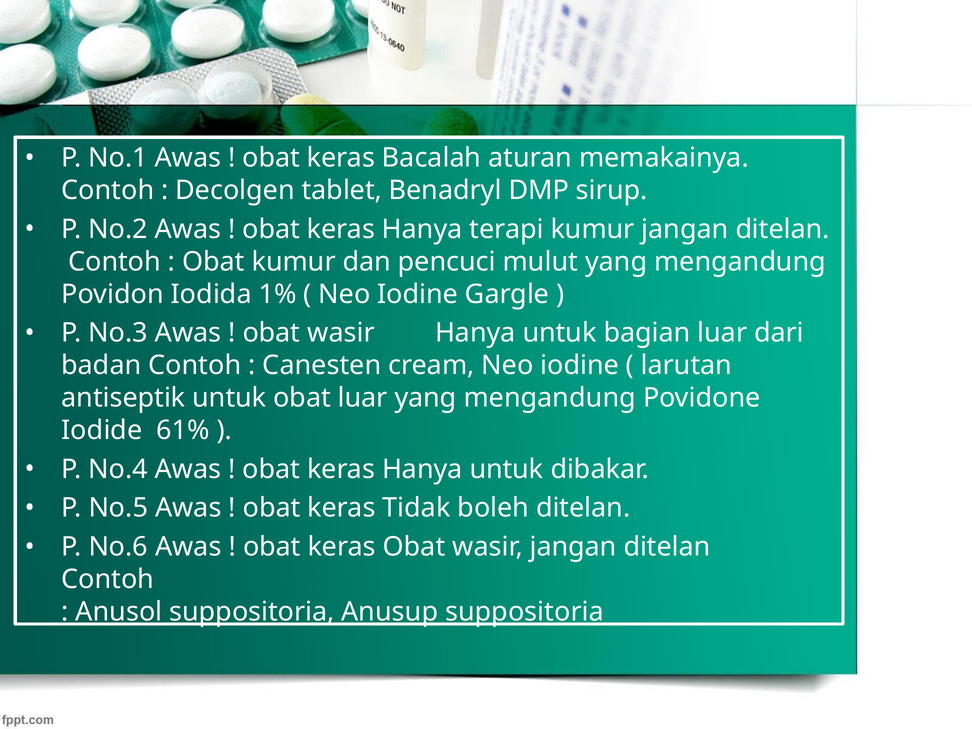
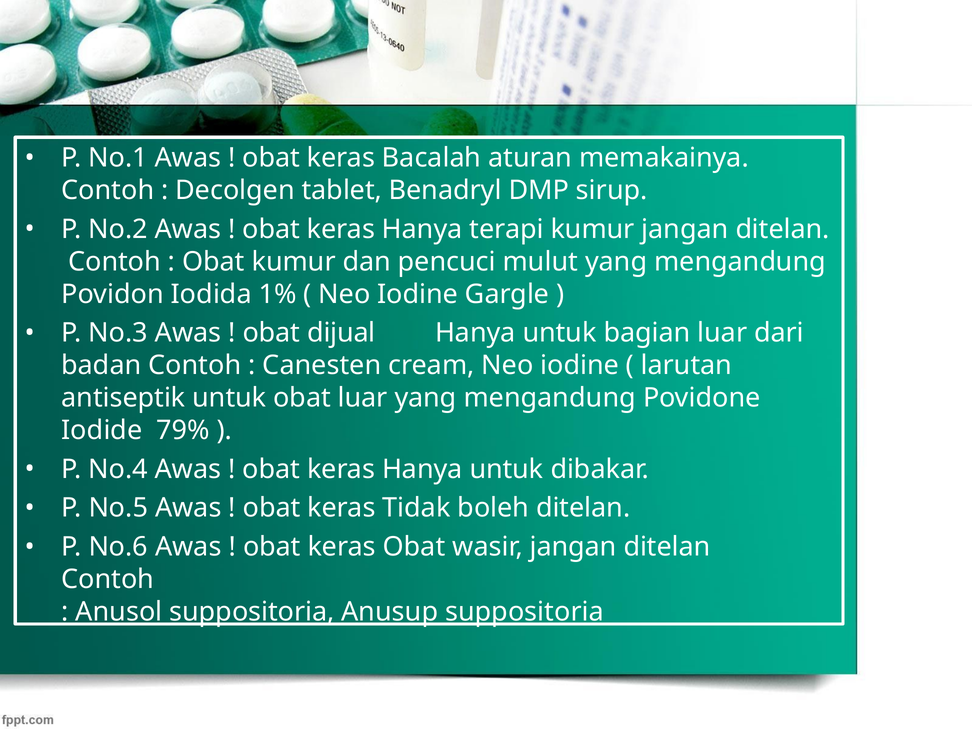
wasir: wasir -> dijual (341, 333)
61%: 61% -> 79% (183, 430)
